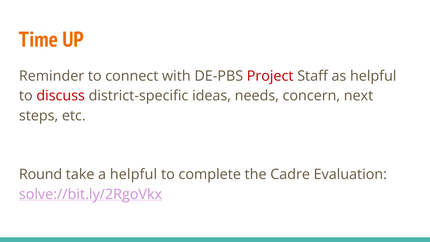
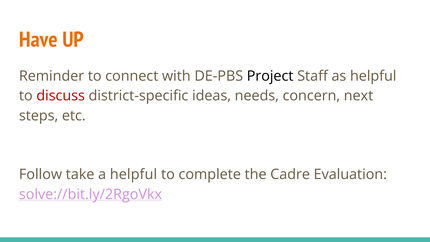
Time: Time -> Have (38, 40)
Project colour: red -> black (270, 76)
Round: Round -> Follow (40, 174)
